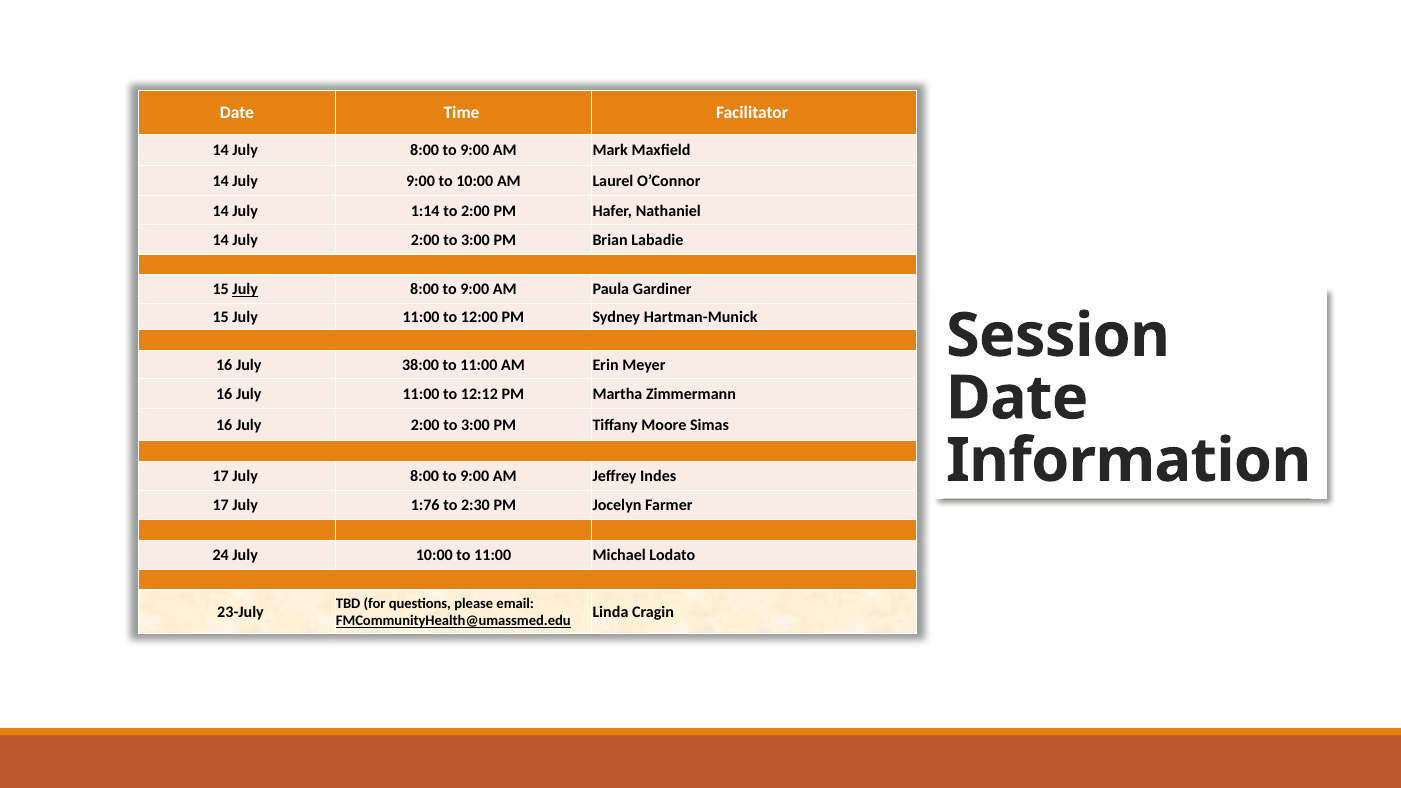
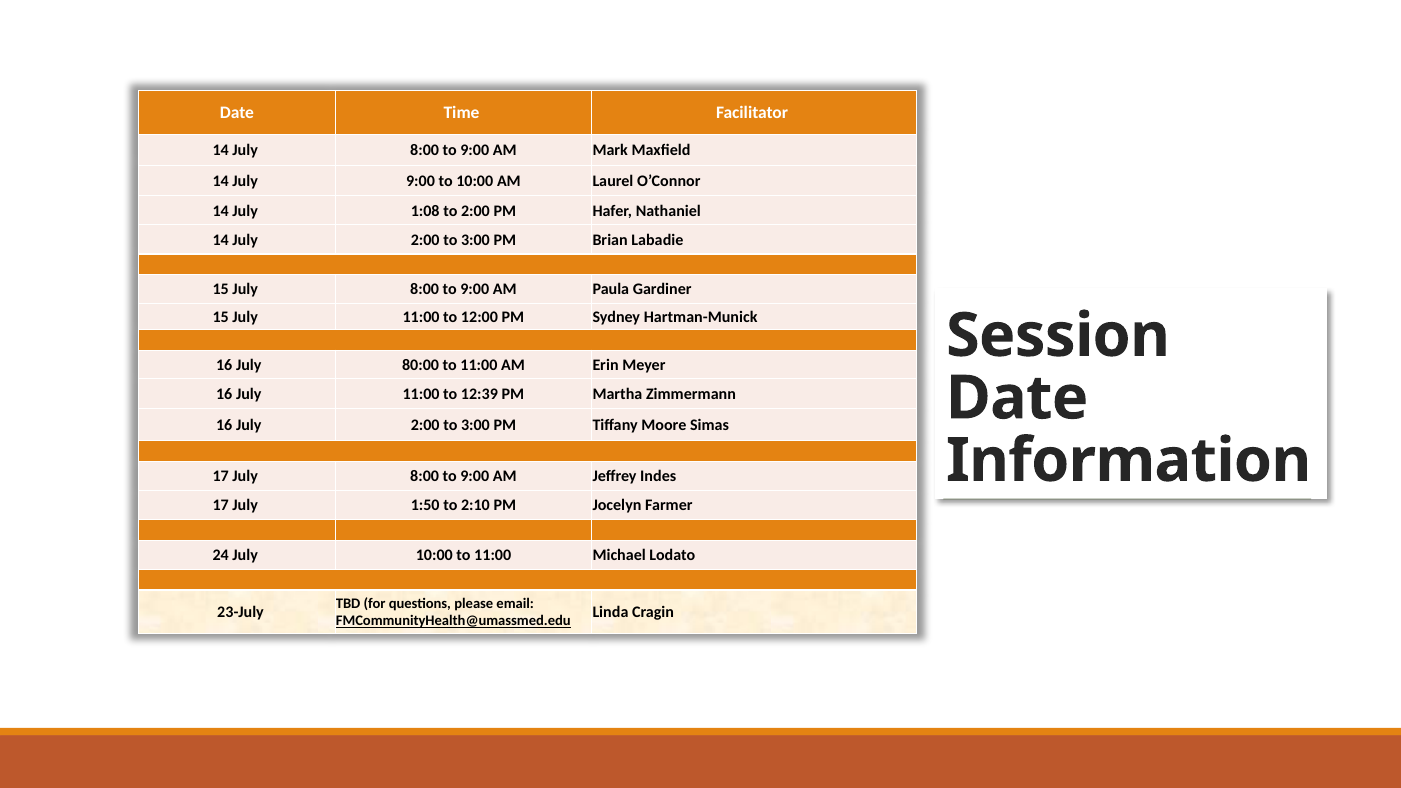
1:14: 1:14 -> 1:08 (425, 211)
July underline: present -> none (245, 290)
38:00: 38:00 -> 80:00 (421, 365)
12:12: 12:12 -> 12:39 (479, 394)
1:76: 1:76 -> 1:50 (425, 506)
2:30: 2:30 -> 2:10 (475, 506)
